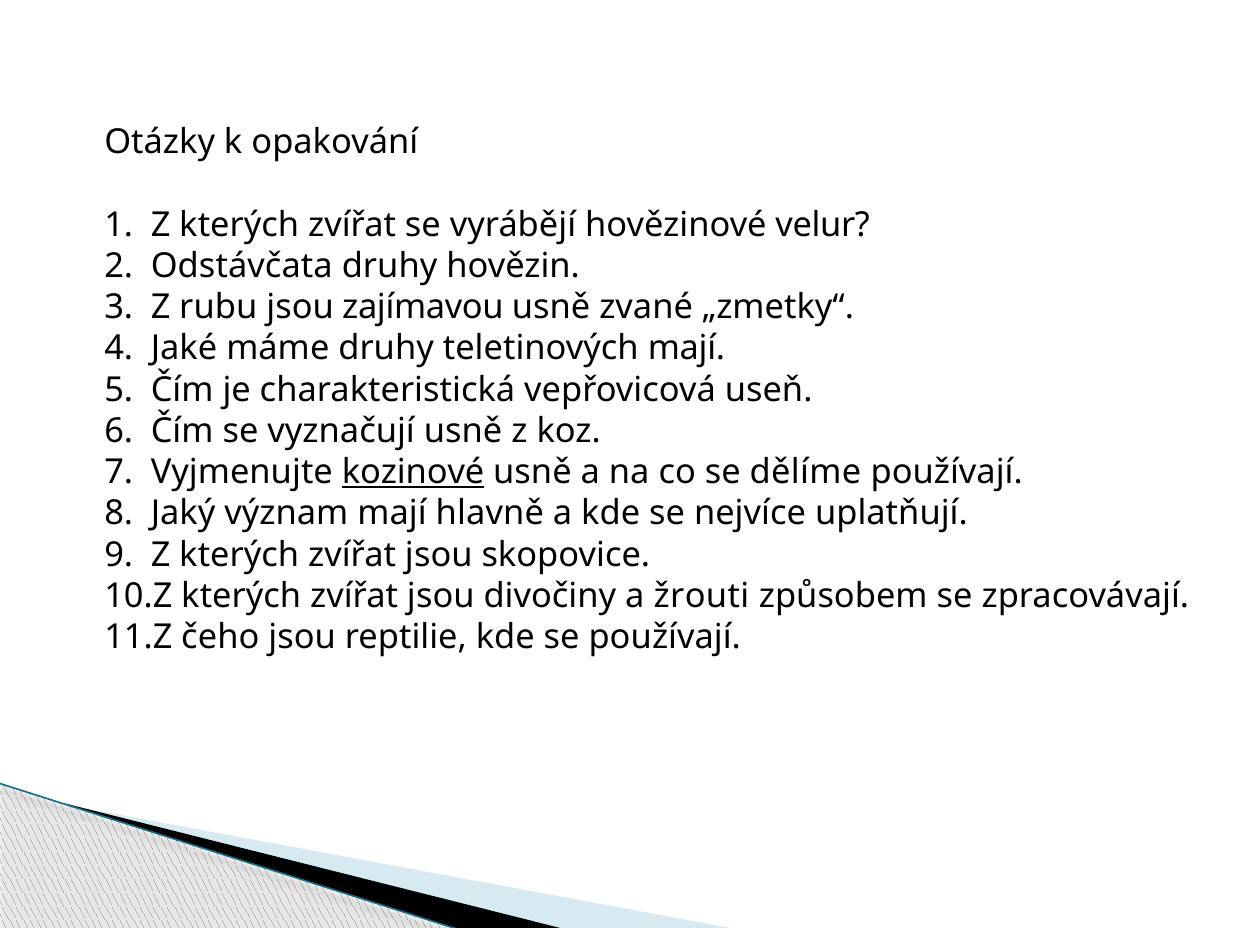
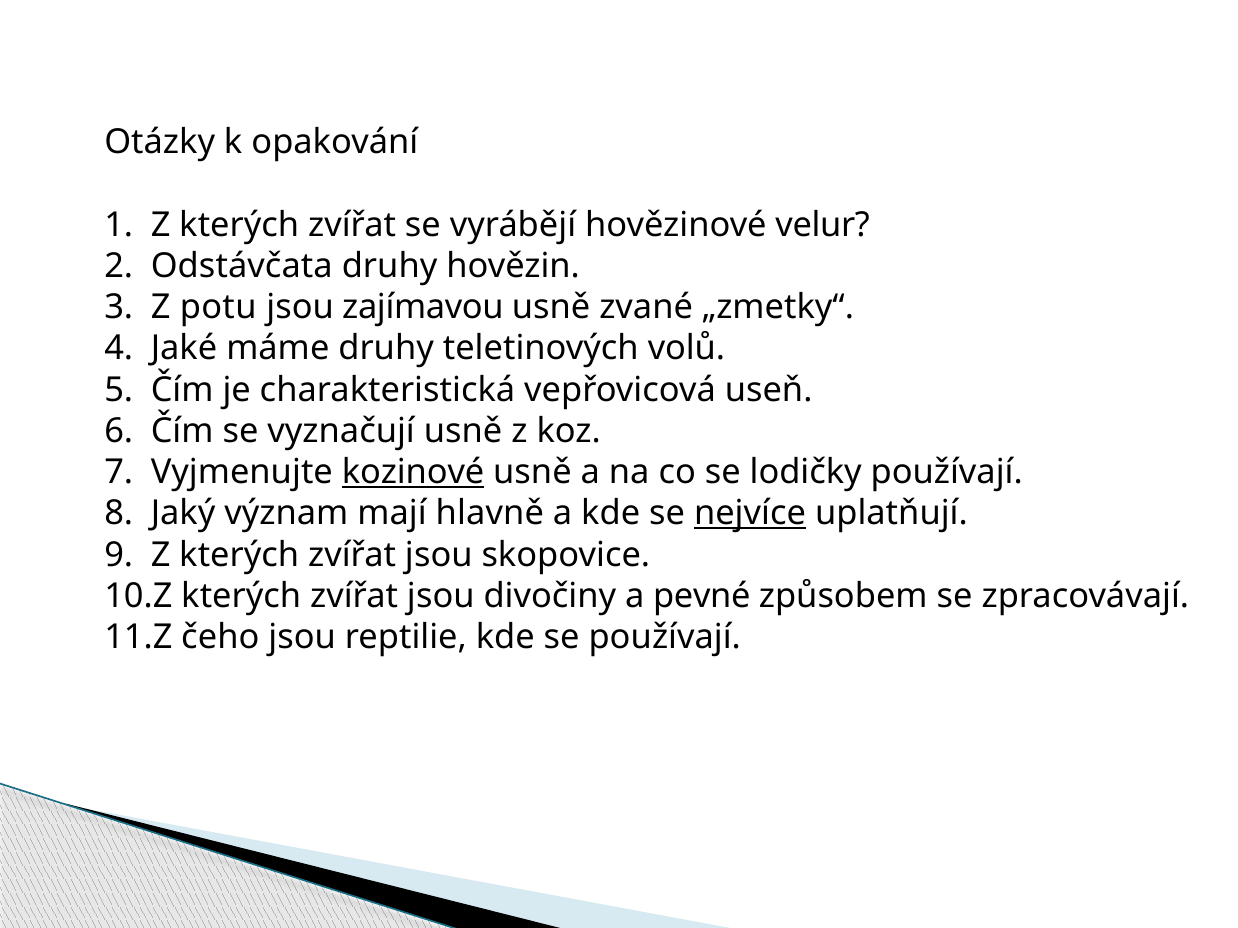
rubu: rubu -> potu (218, 308)
teletinových mají: mají -> volů (686, 349)
dělíme: dělíme -> lodičky (806, 473)
nejvíce underline: none -> present (750, 514)
žrouti: žrouti -> pevné (702, 596)
